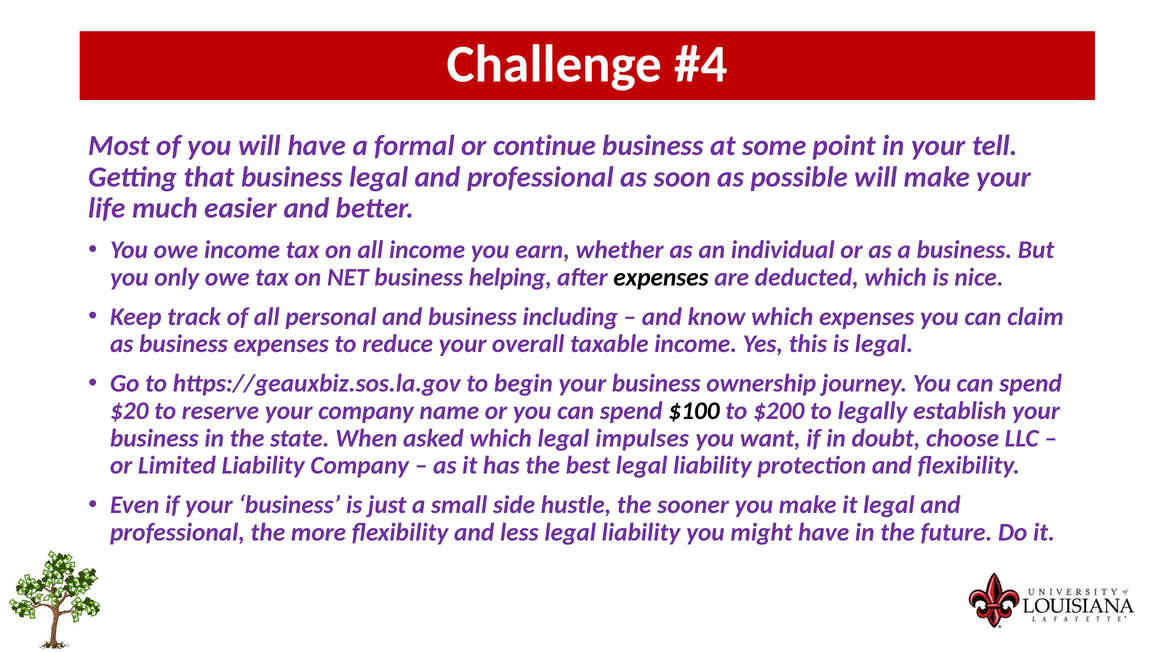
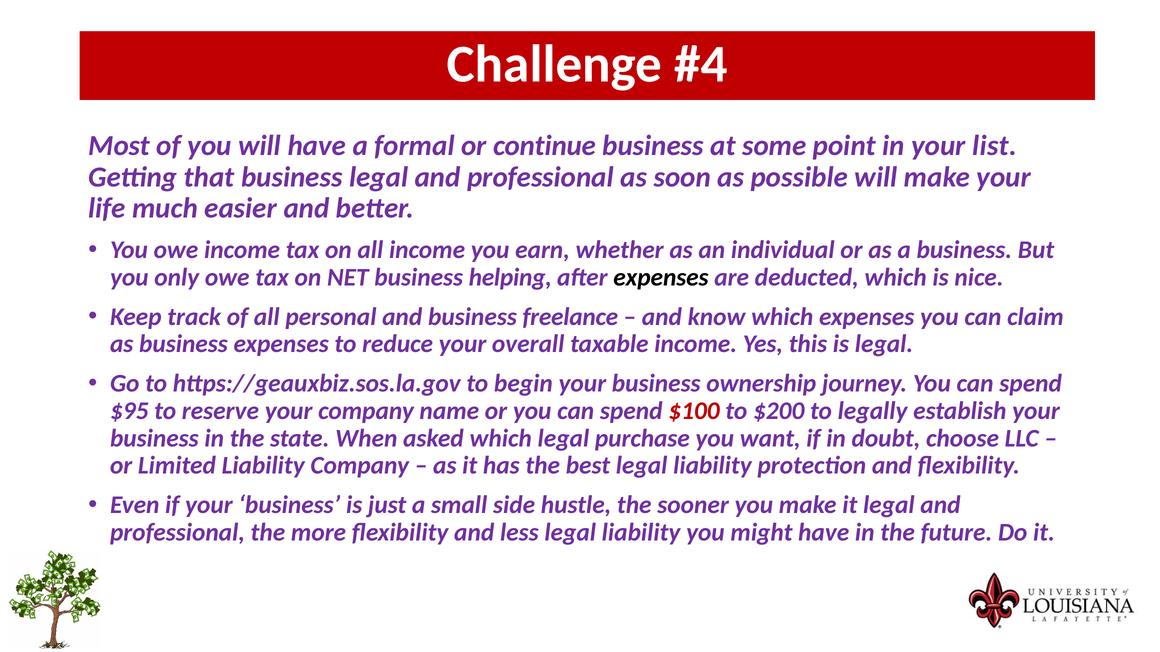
tell: tell -> list (995, 146)
including: including -> freelance (570, 317)
$20: $20 -> $95 (129, 411)
$100 colour: black -> red (694, 411)
impulses: impulses -> purchase (642, 439)
